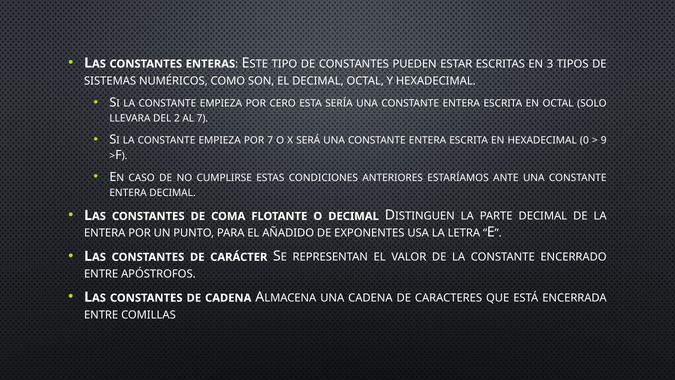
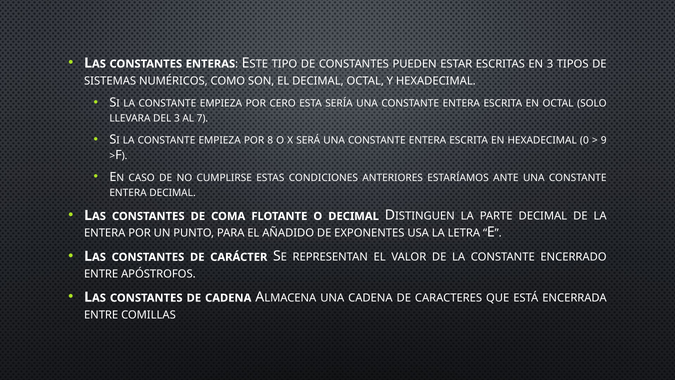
DEL 2: 2 -> 3 (177, 119)
POR 7: 7 -> 8 (270, 140)
